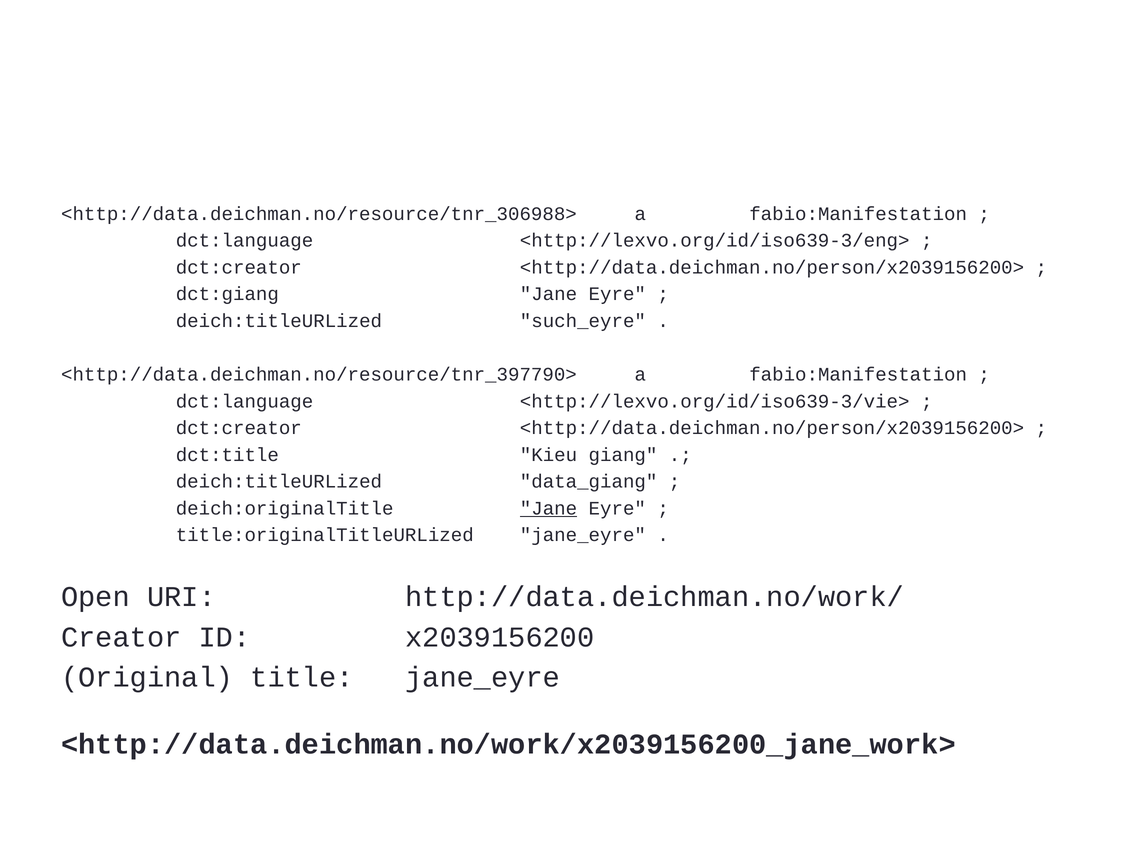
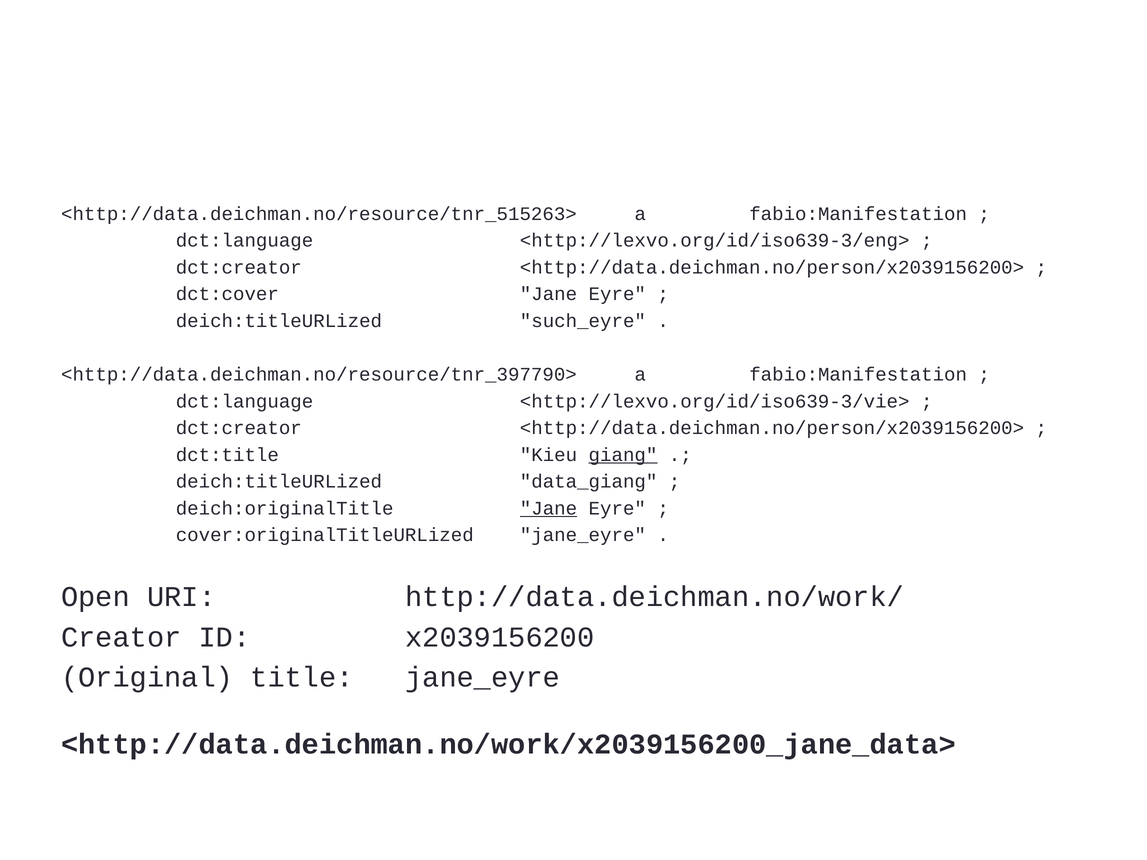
<http://data.deichman.no/resource/tnr_306988>: <http://data.deichman.no/resource/tnr_306988> -> <http://data.deichman.no/resource/tnr_515263> (319, 214)
dct:giang: dct:giang -> dct:cover (227, 294)
giang underline: none -> present (623, 455)
title:originalTitleURLized: title:originalTitleURLized -> cover:originalTitleURLized (325, 535)
<http://data.deichman.no/work/x2039156200_jane_work>: <http://data.deichman.no/work/x2039156200_jane_work> -> <http://data.deichman.no/work/x2039156200_jane_data> (508, 744)
